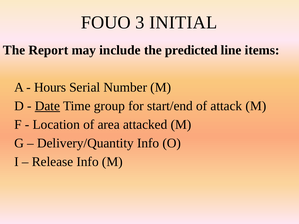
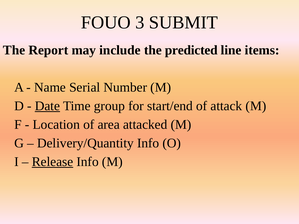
INITIAL: INITIAL -> SUBMIT (183, 22)
Hours: Hours -> Name (50, 87)
Release underline: none -> present (53, 162)
